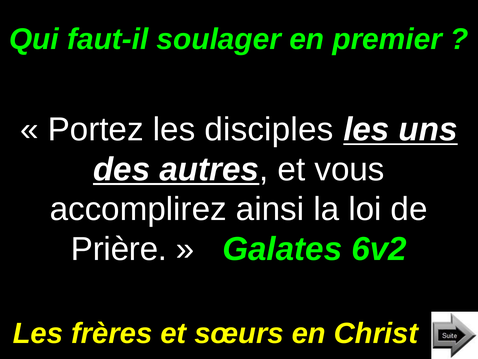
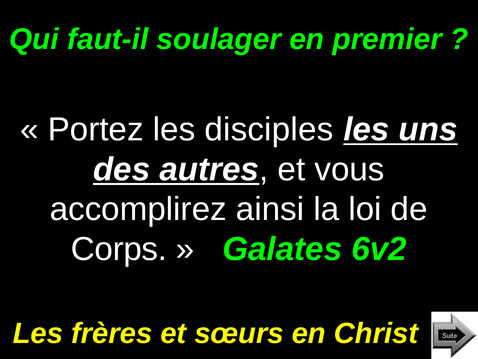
Prière: Prière -> Corps (119, 249)
